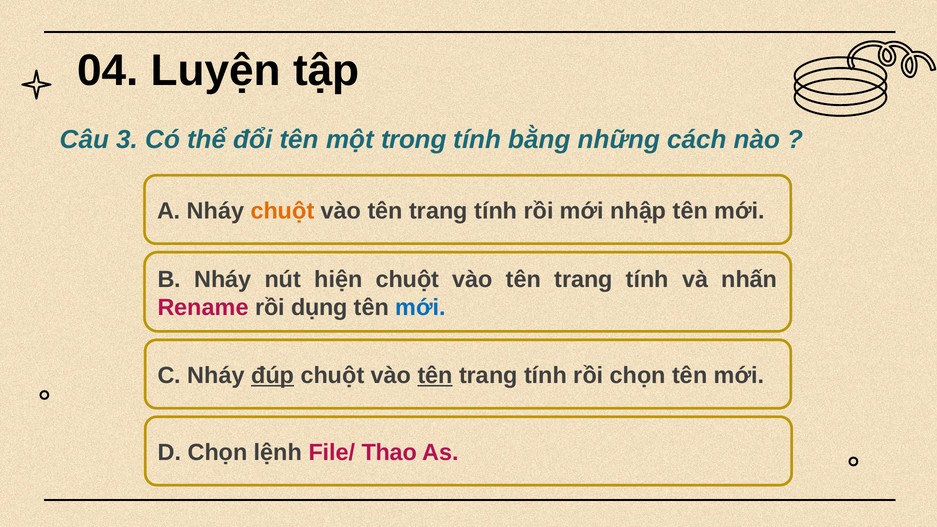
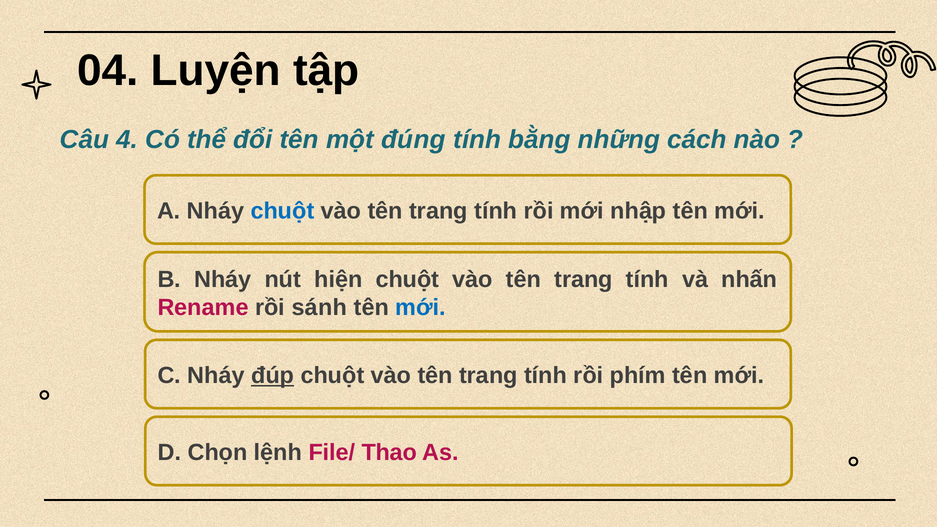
3: 3 -> 4 (127, 140)
trong: trong -> đúng (414, 140)
chuột colour: orange -> blue (283, 211)
dụng: dụng -> sánh (319, 307)
tên underline: present -> none (435, 376)
rồi chọn: chọn -> phím (638, 376)
